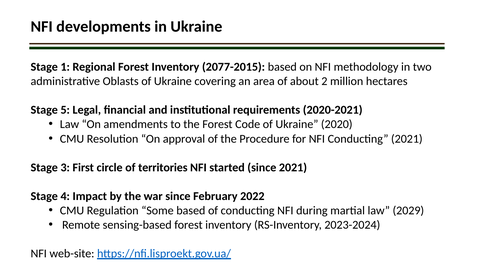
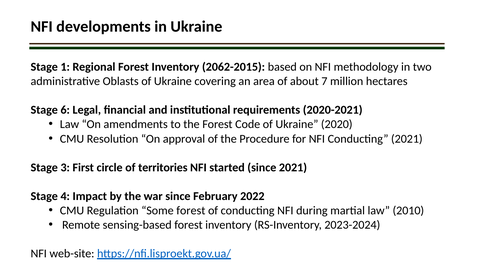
2077-2015: 2077-2015 -> 2062-2015 (234, 67)
2: 2 -> 7 (324, 81)
5: 5 -> 6 (65, 110)
Some based: based -> forest (191, 211)
2029: 2029 -> 2010 (408, 211)
